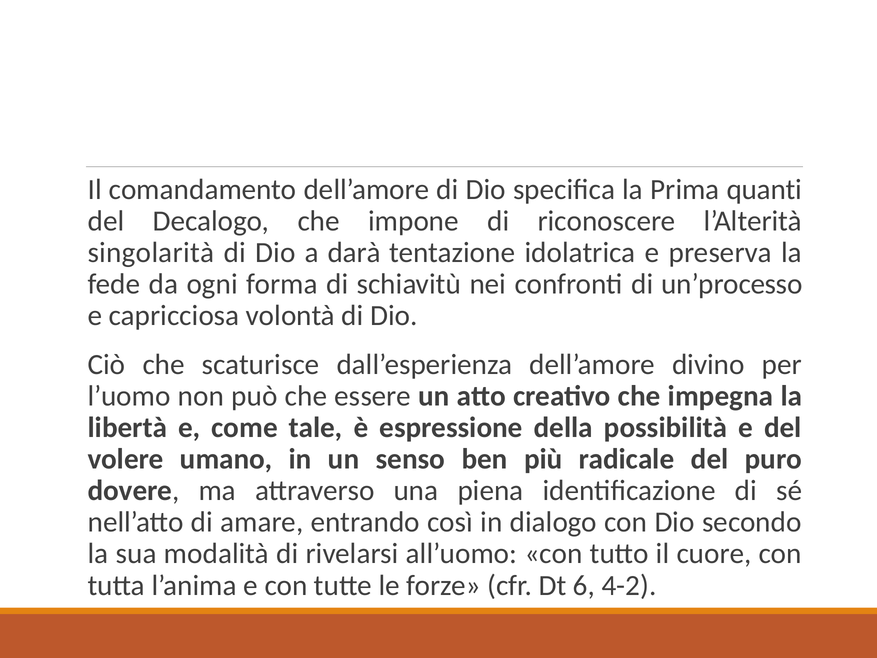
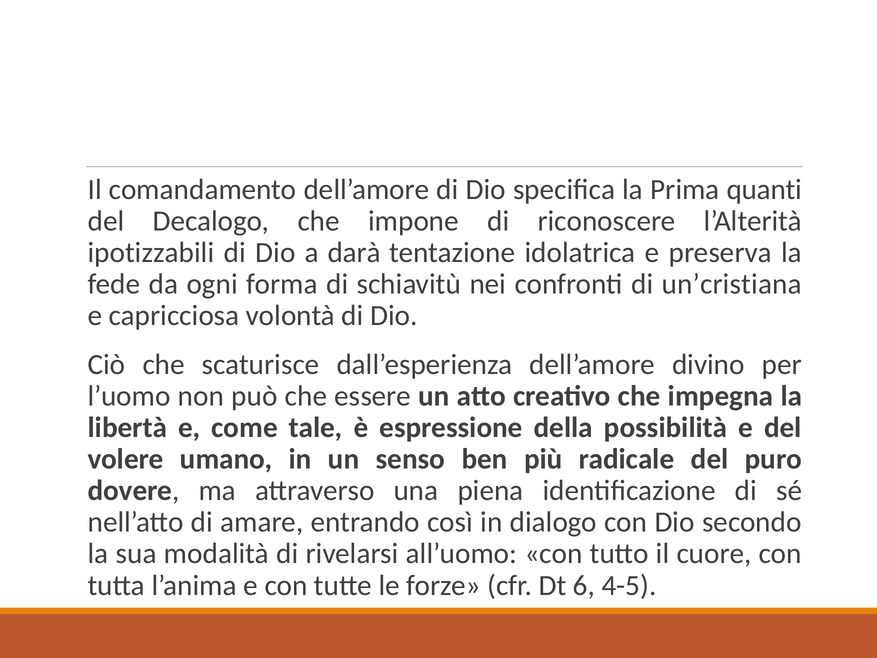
singolarità: singolarità -> ipotizzabili (151, 253)
un’processo: un’processo -> un’cristiana (732, 284)
4-2: 4-2 -> 4-5 (629, 585)
